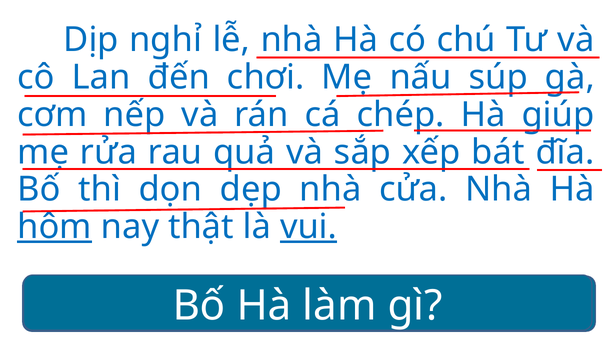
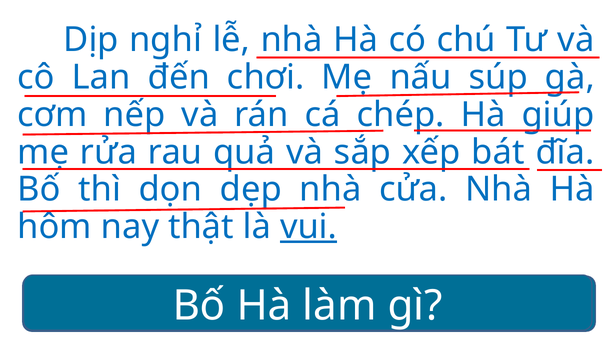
hôm underline: present -> none (55, 227)
